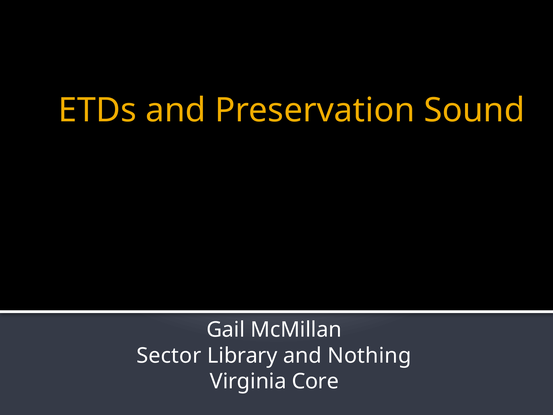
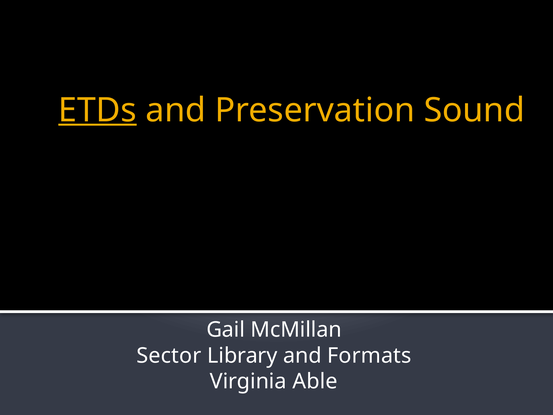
ETDs underline: none -> present (97, 110)
Nothing: Nothing -> Formats (369, 355)
Core: Core -> Able (315, 381)
